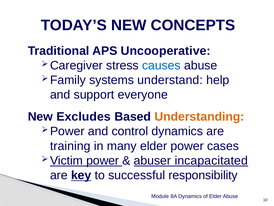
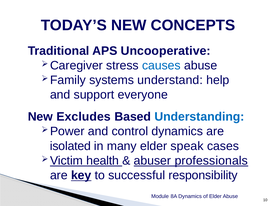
Understanding colour: orange -> blue (199, 116)
training: training -> isolated (70, 146)
elder power: power -> speak (187, 146)
Victim power: power -> health (103, 160)
incapacitated: incapacitated -> professionals (211, 160)
